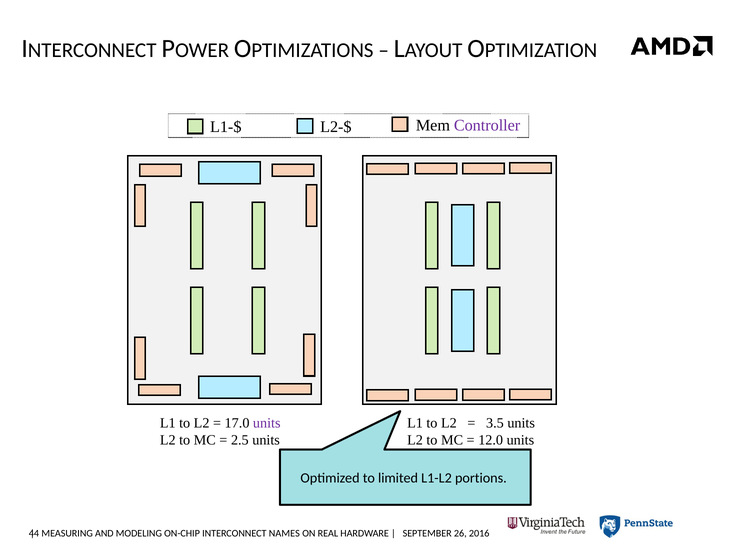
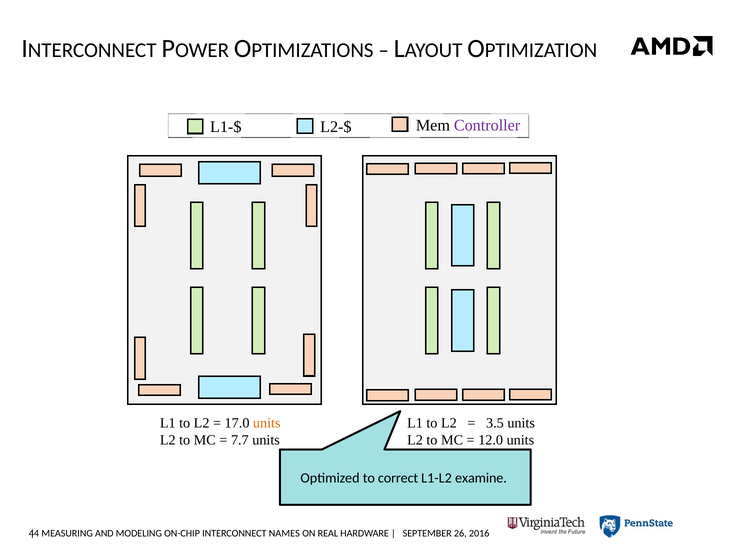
units colour: purple -> orange (267, 423)
2.5: 2.5 -> 7.7 (240, 440)
limited: limited -> correct (398, 478)
portions: portions -> examine (481, 478)
